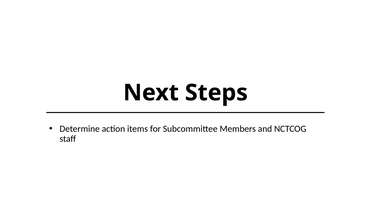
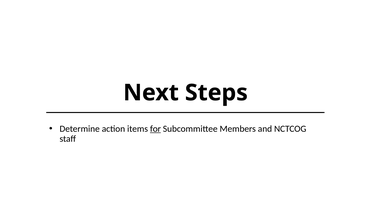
for underline: none -> present (155, 129)
